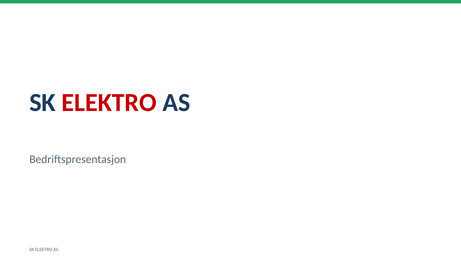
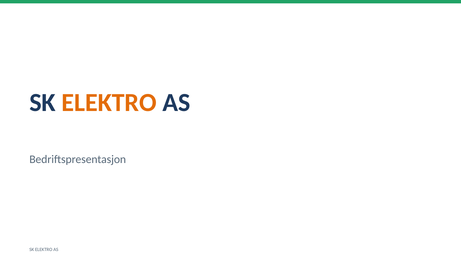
ELEKTRO colour: red -> orange (109, 102)
